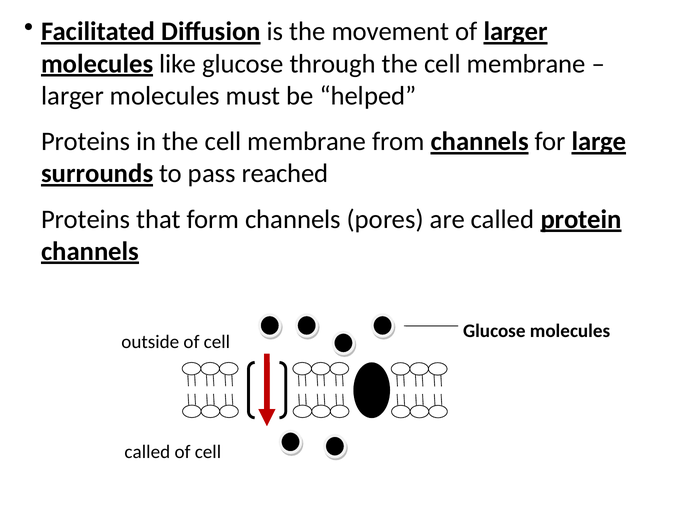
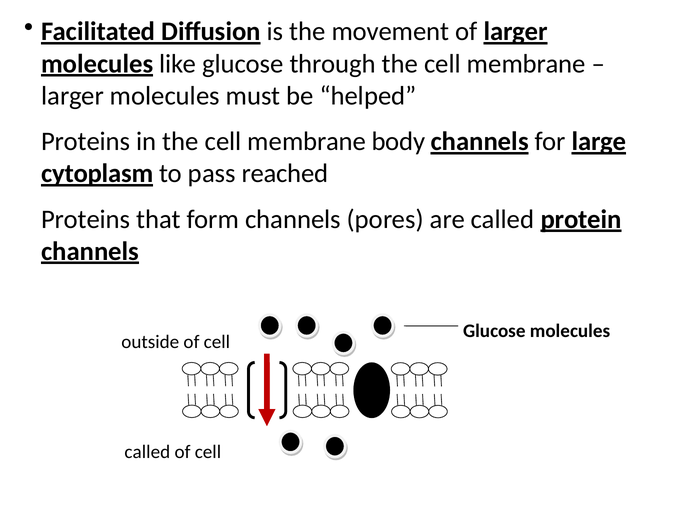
from: from -> body (398, 142)
surrounds: surrounds -> cytoplasm (97, 174)
